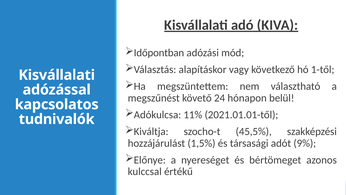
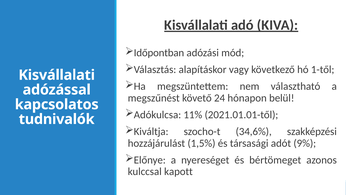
45,5%: 45,5% -> 34,6% (254, 131)
értékű: értékű -> kapott (178, 171)
